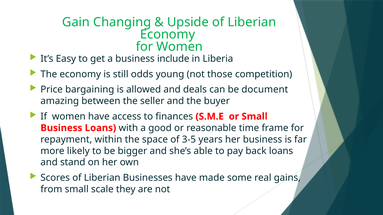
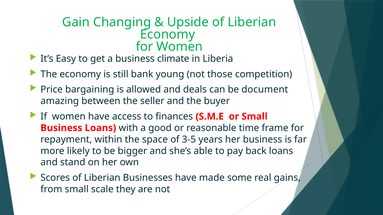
include: include -> climate (173, 59)
odds: odds -> bank (142, 74)
